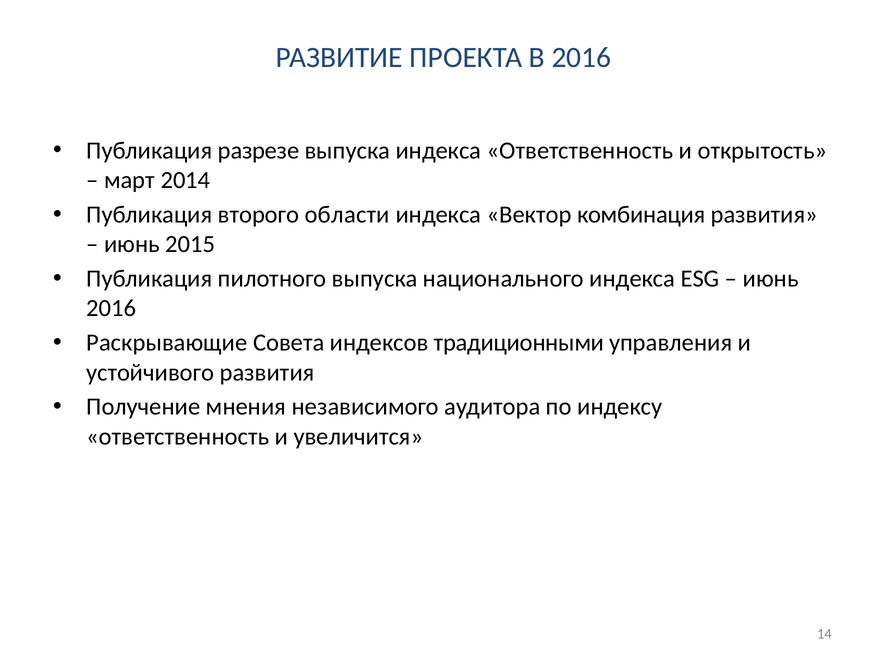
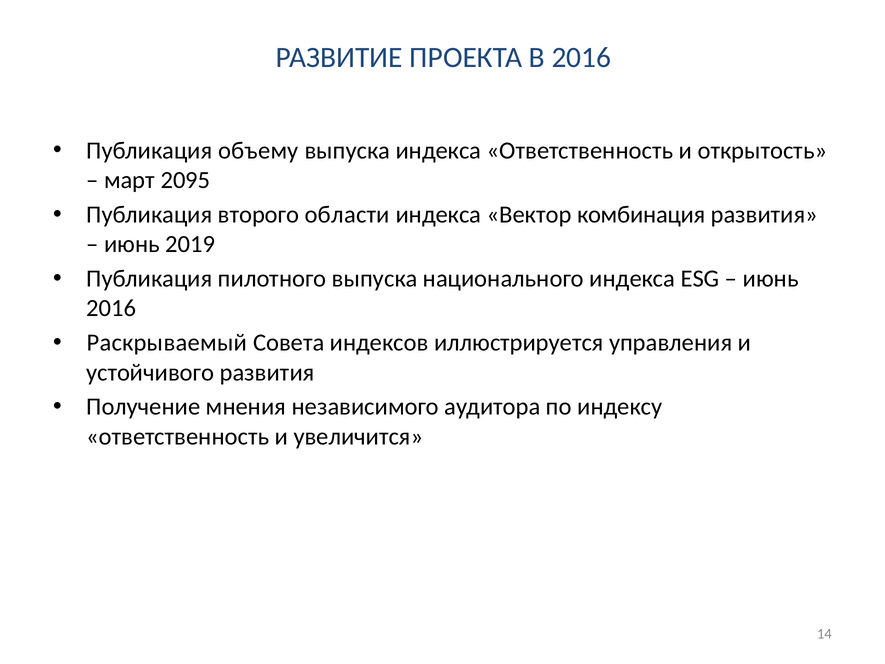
разрезе: разрезе -> объему (258, 151)
2014: 2014 -> 2095 (185, 180)
2015: 2015 -> 2019 (190, 244)
Раскрывающие: Раскрывающие -> Раскрываемый (167, 343)
традиционными: традиционными -> иллюстрируется (519, 343)
